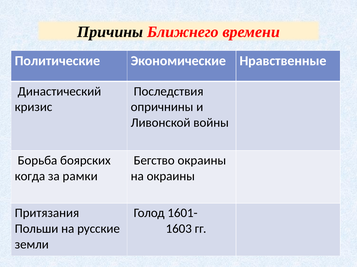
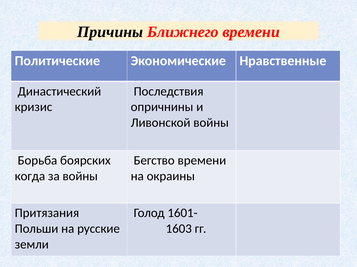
Бегство окраины: окраины -> времени (202, 161)
за рамки: рамки -> войны (80, 177)
